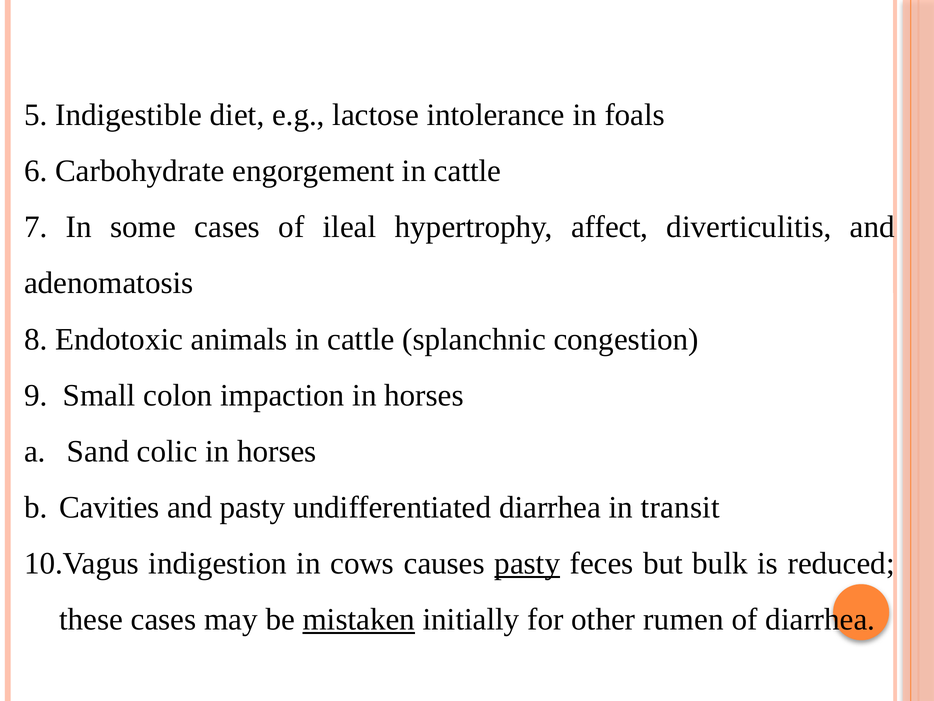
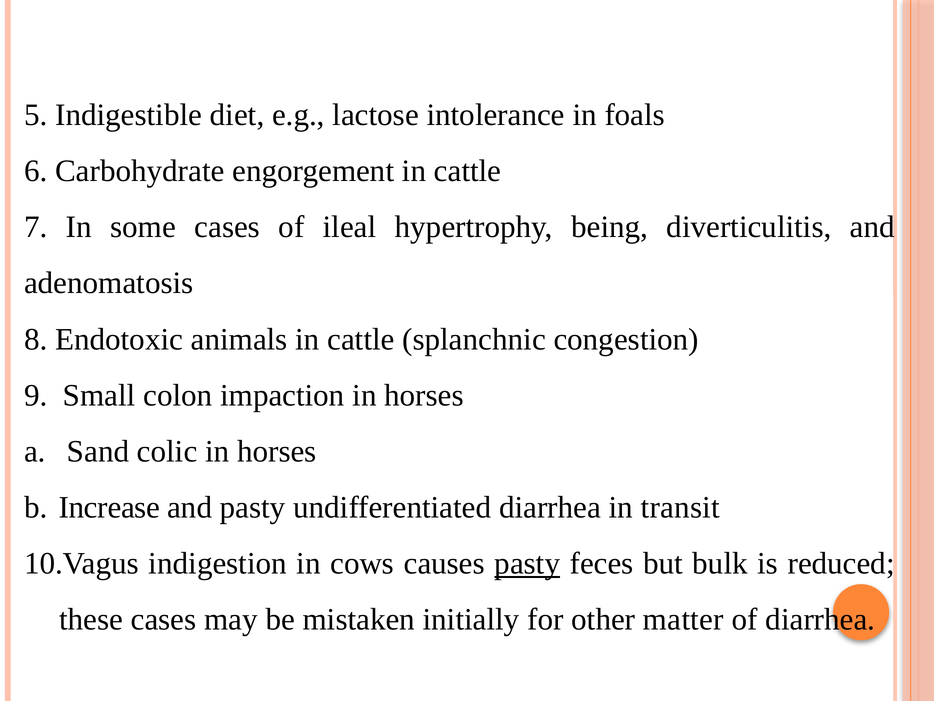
affect: affect -> being (610, 227)
Cavities: Cavities -> Increase (109, 507)
mistaken underline: present -> none (359, 619)
rumen: rumen -> matter (683, 619)
